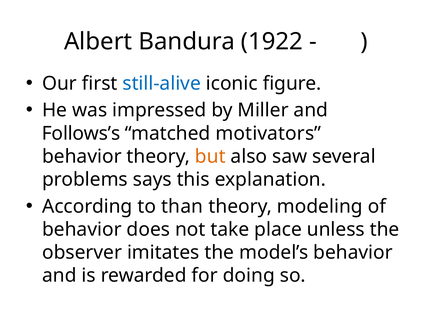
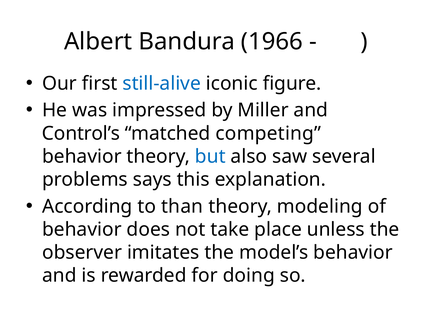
1922: 1922 -> 1966 (272, 42)
Follows’s: Follows’s -> Control’s (81, 133)
motivators: motivators -> competing (268, 133)
but colour: orange -> blue (210, 156)
